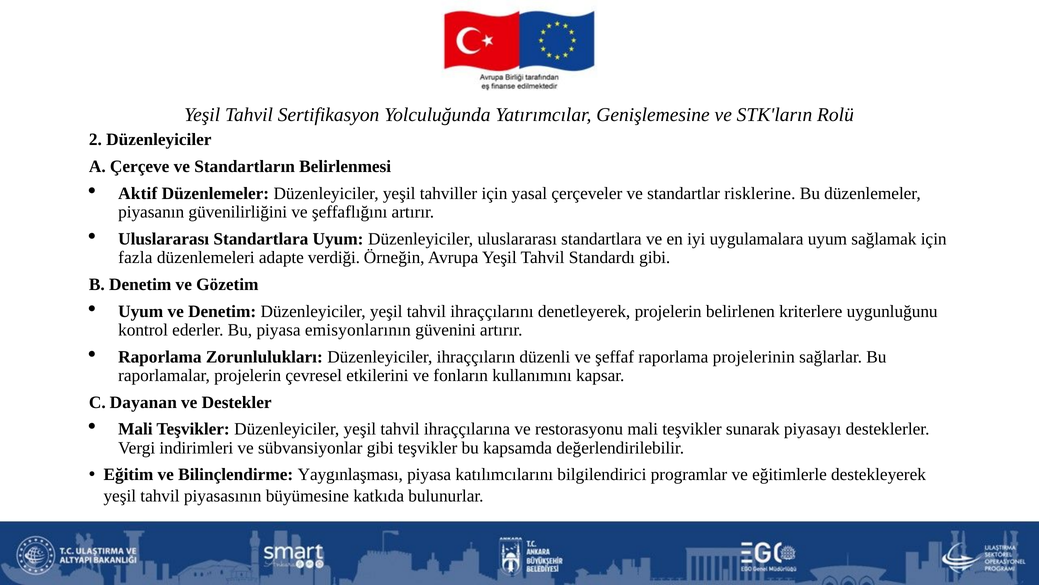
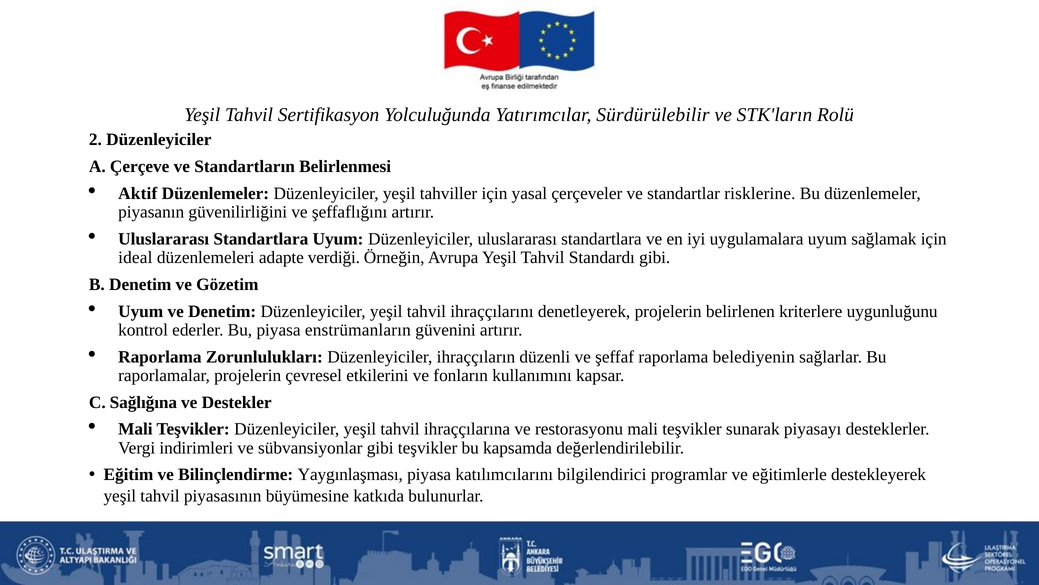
Genişlemesine: Genişlemesine -> Sürdürülebilir (653, 115)
fazla: fazla -> ideal (135, 257)
emisyonlarının: emisyonlarının -> enstrümanların (358, 330)
projelerinin: projelerinin -> belediyenin (754, 356)
Dayanan: Dayanan -> Sağlığına (143, 402)
